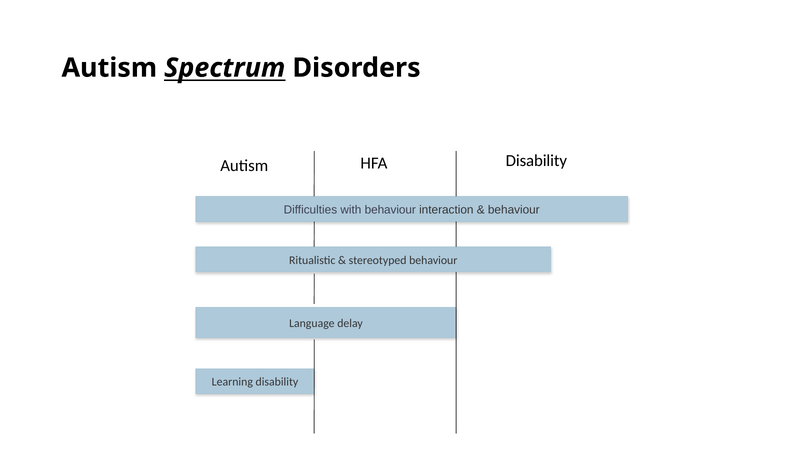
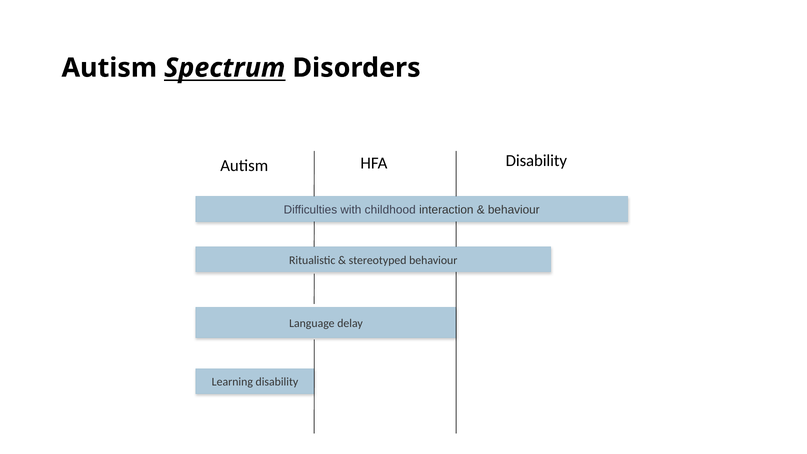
with behaviour: behaviour -> childhood (390, 210)
